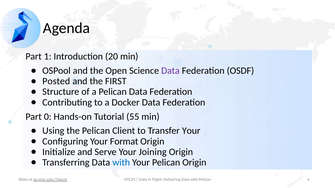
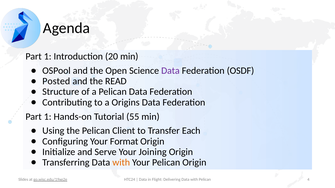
FIRST: FIRST -> READ (116, 81)
Docker: Docker -> Origins (126, 103)
0: 0 -> 1 (48, 117)
Transfer Your: Your -> Each (191, 131)
with colour: blue -> orange (121, 163)
